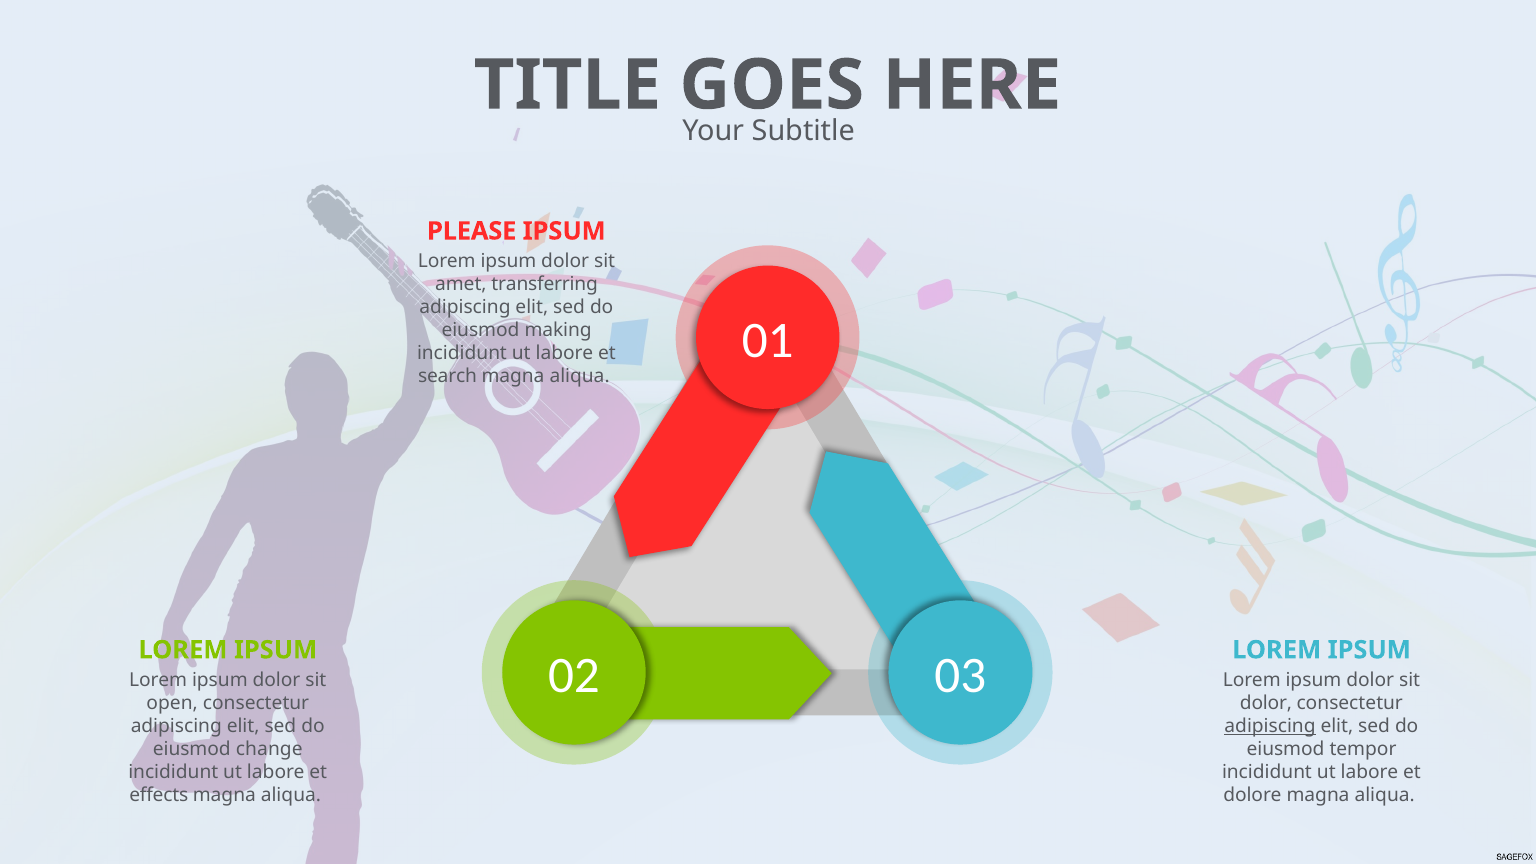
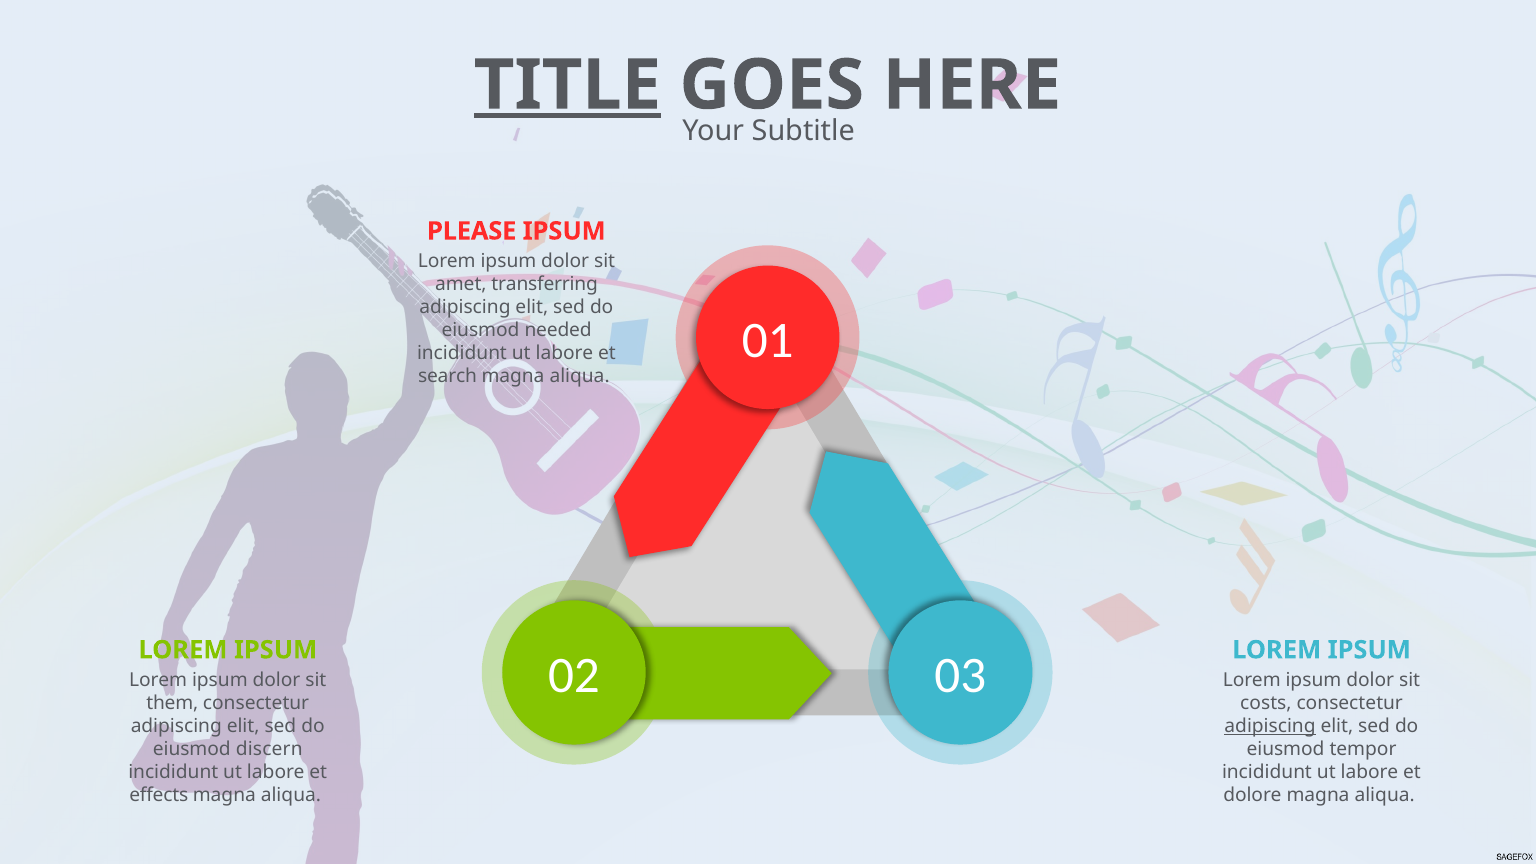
TITLE underline: none -> present (567, 85)
making: making -> needed (558, 330)
open: open -> them (172, 703)
dolor: dolor -> costs (1266, 703)
change: change -> discern (269, 749)
